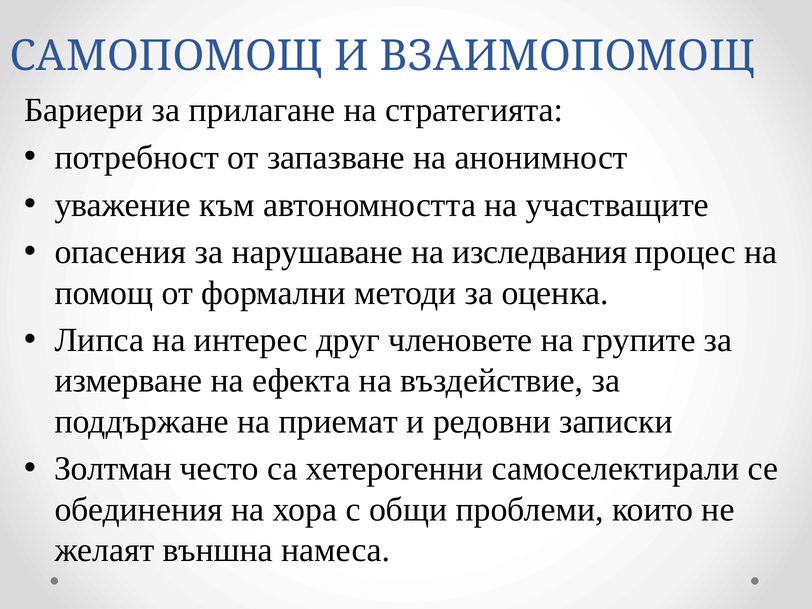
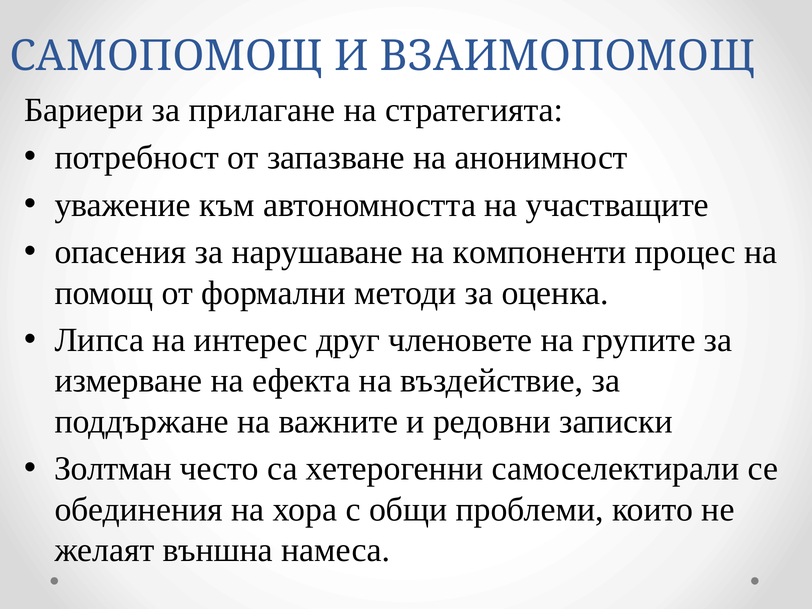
изследвания: изследвания -> компоненти (540, 252)
приемат: приемат -> важните (338, 421)
